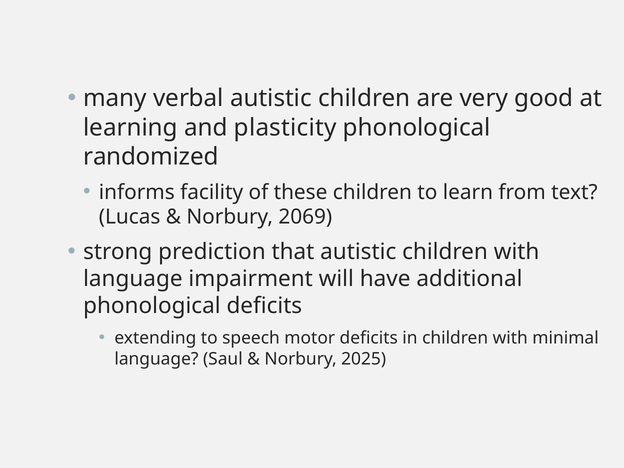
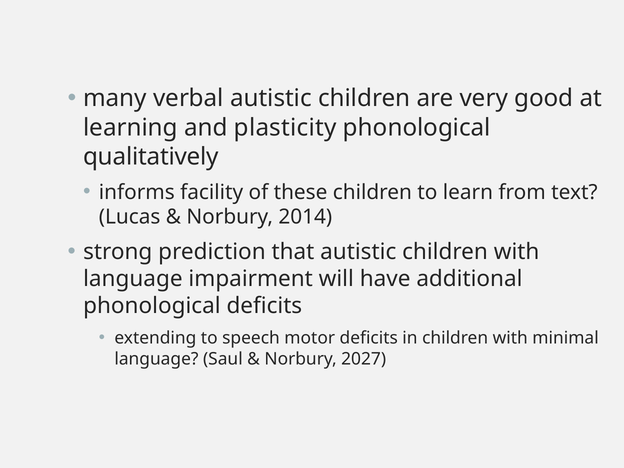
randomized: randomized -> qualitatively (151, 157)
2069: 2069 -> 2014 (305, 217)
2025: 2025 -> 2027 (364, 359)
